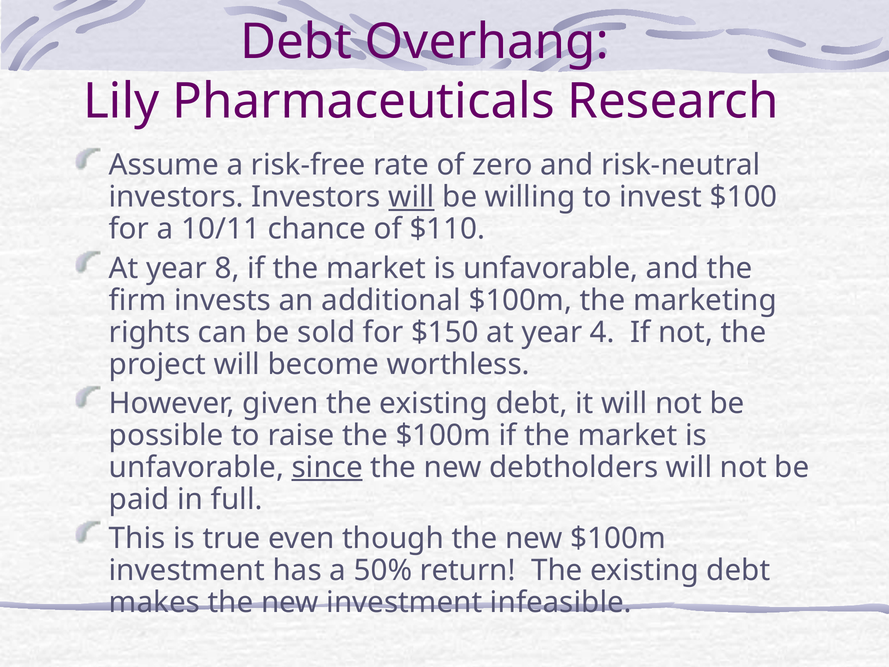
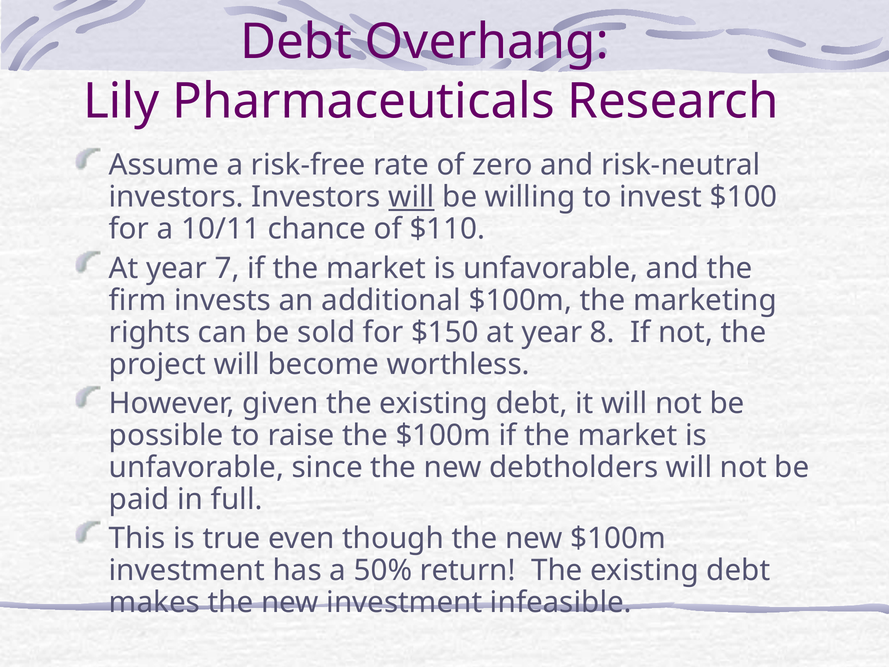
8: 8 -> 7 (227, 268)
4: 4 -> 8 (602, 332)
since underline: present -> none (327, 467)
